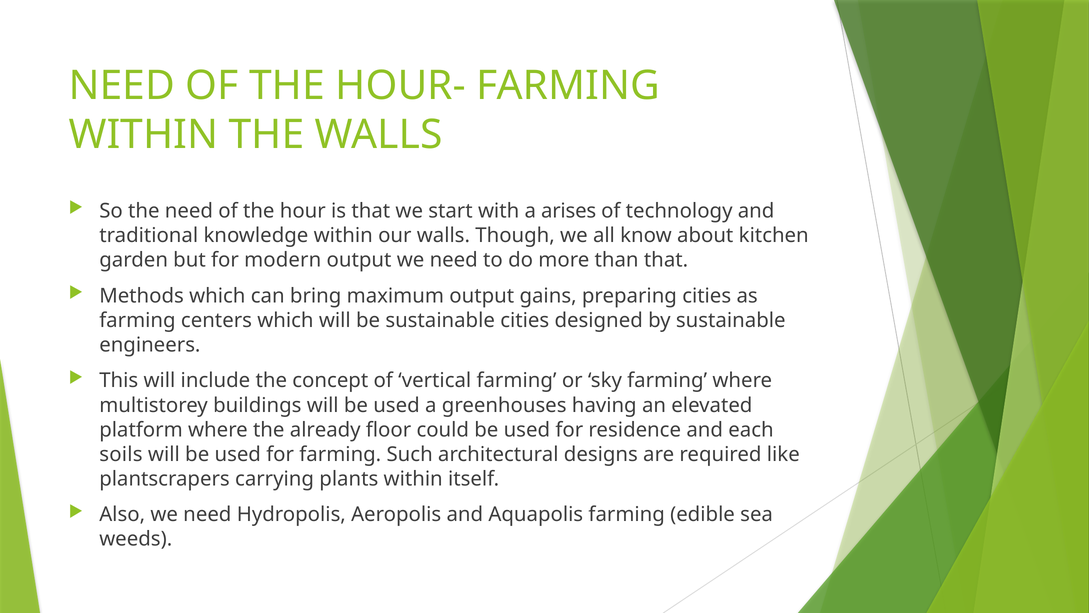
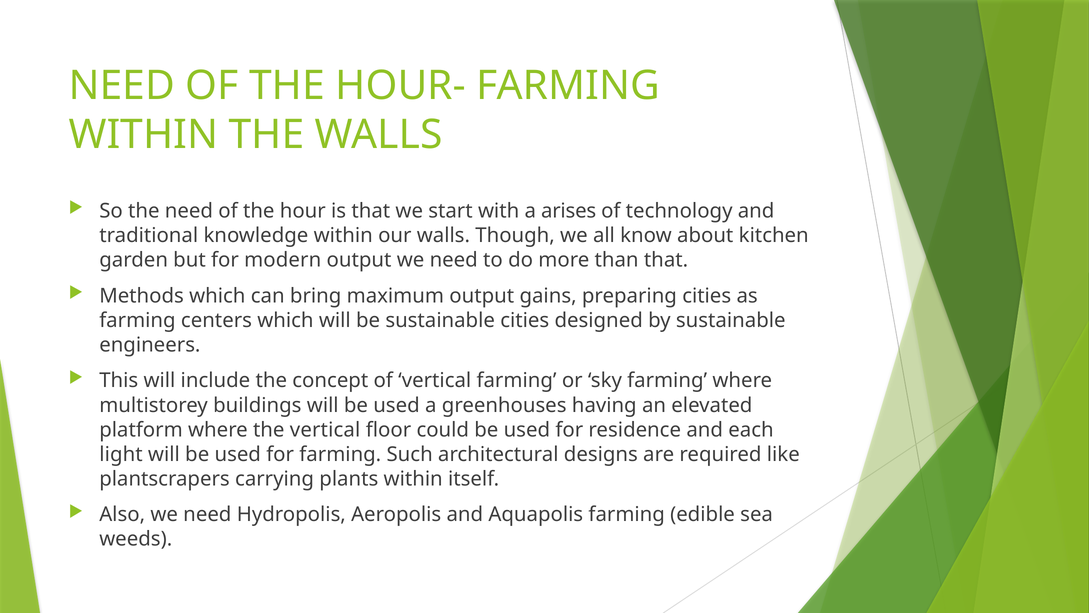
the already: already -> vertical (325, 429)
soils: soils -> light (121, 454)
